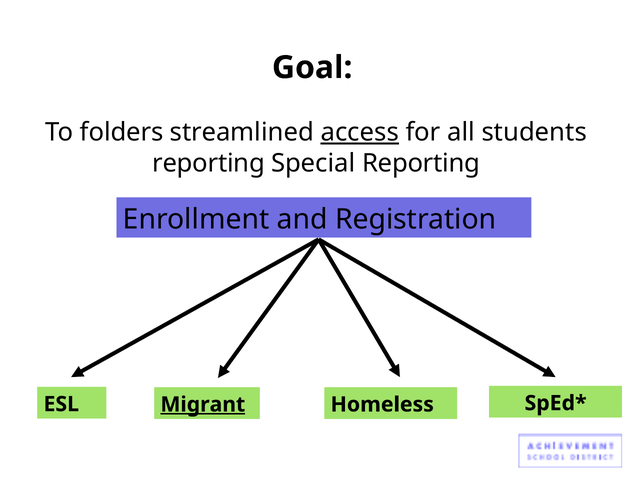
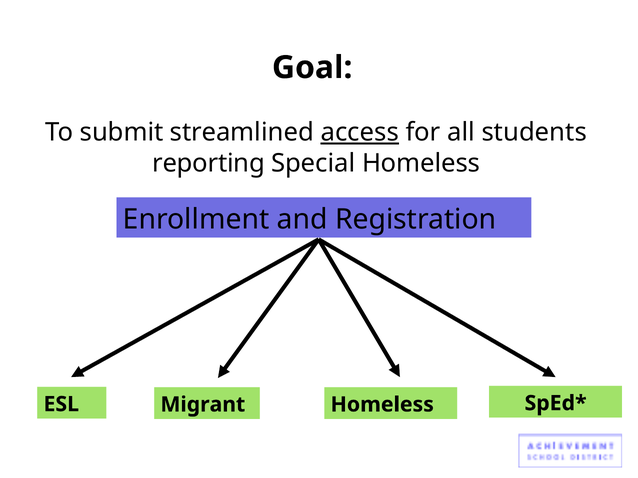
folders: folders -> submit (122, 133)
Special Reporting: Reporting -> Homeless (421, 163)
Migrant underline: present -> none (203, 405)
